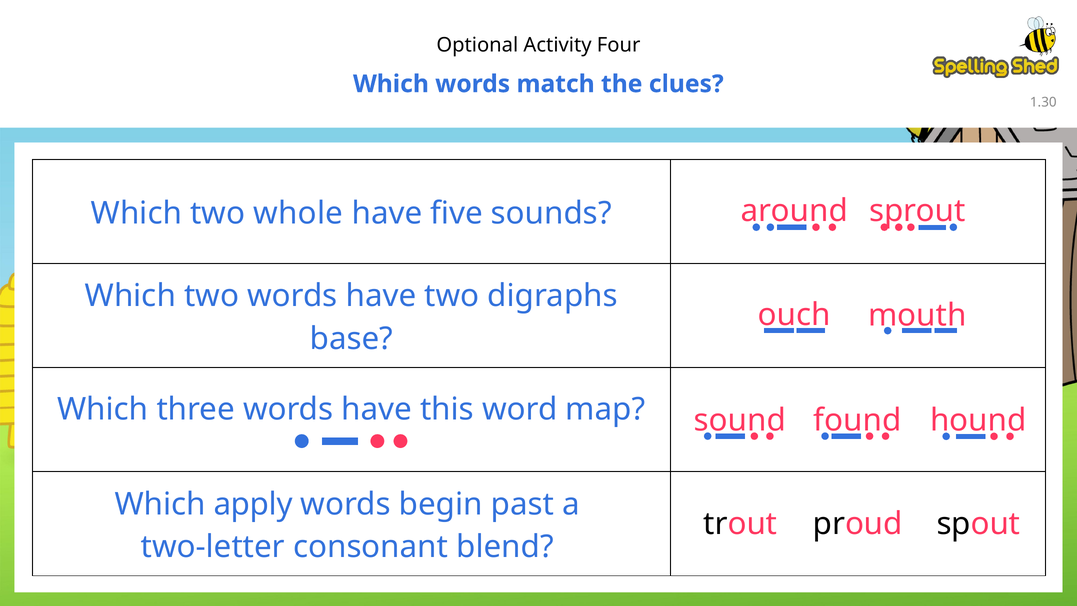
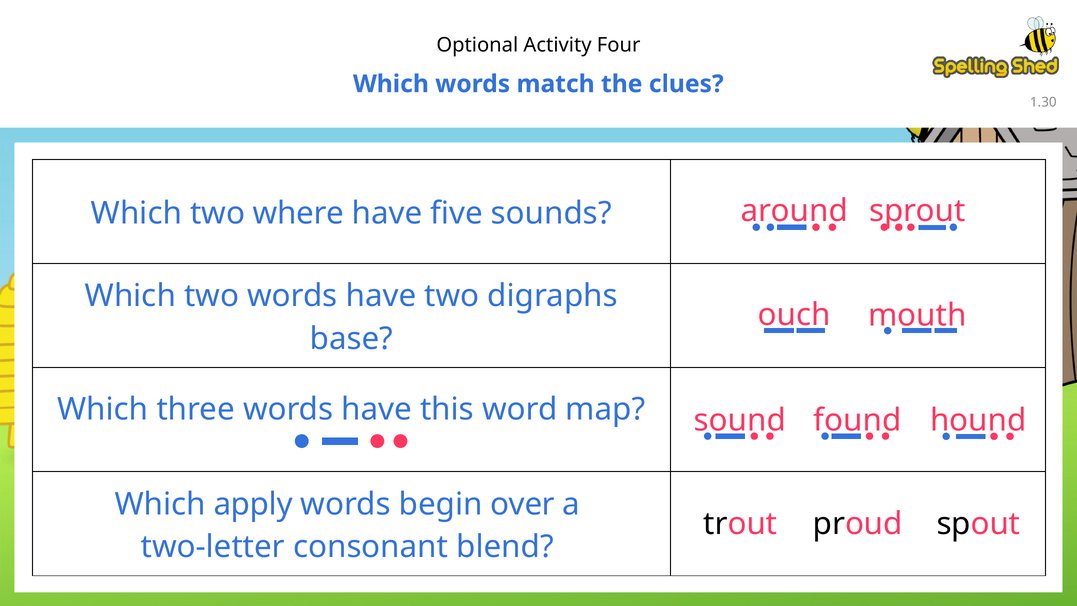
whole: whole -> where (299, 213)
past: past -> over (523, 504)
